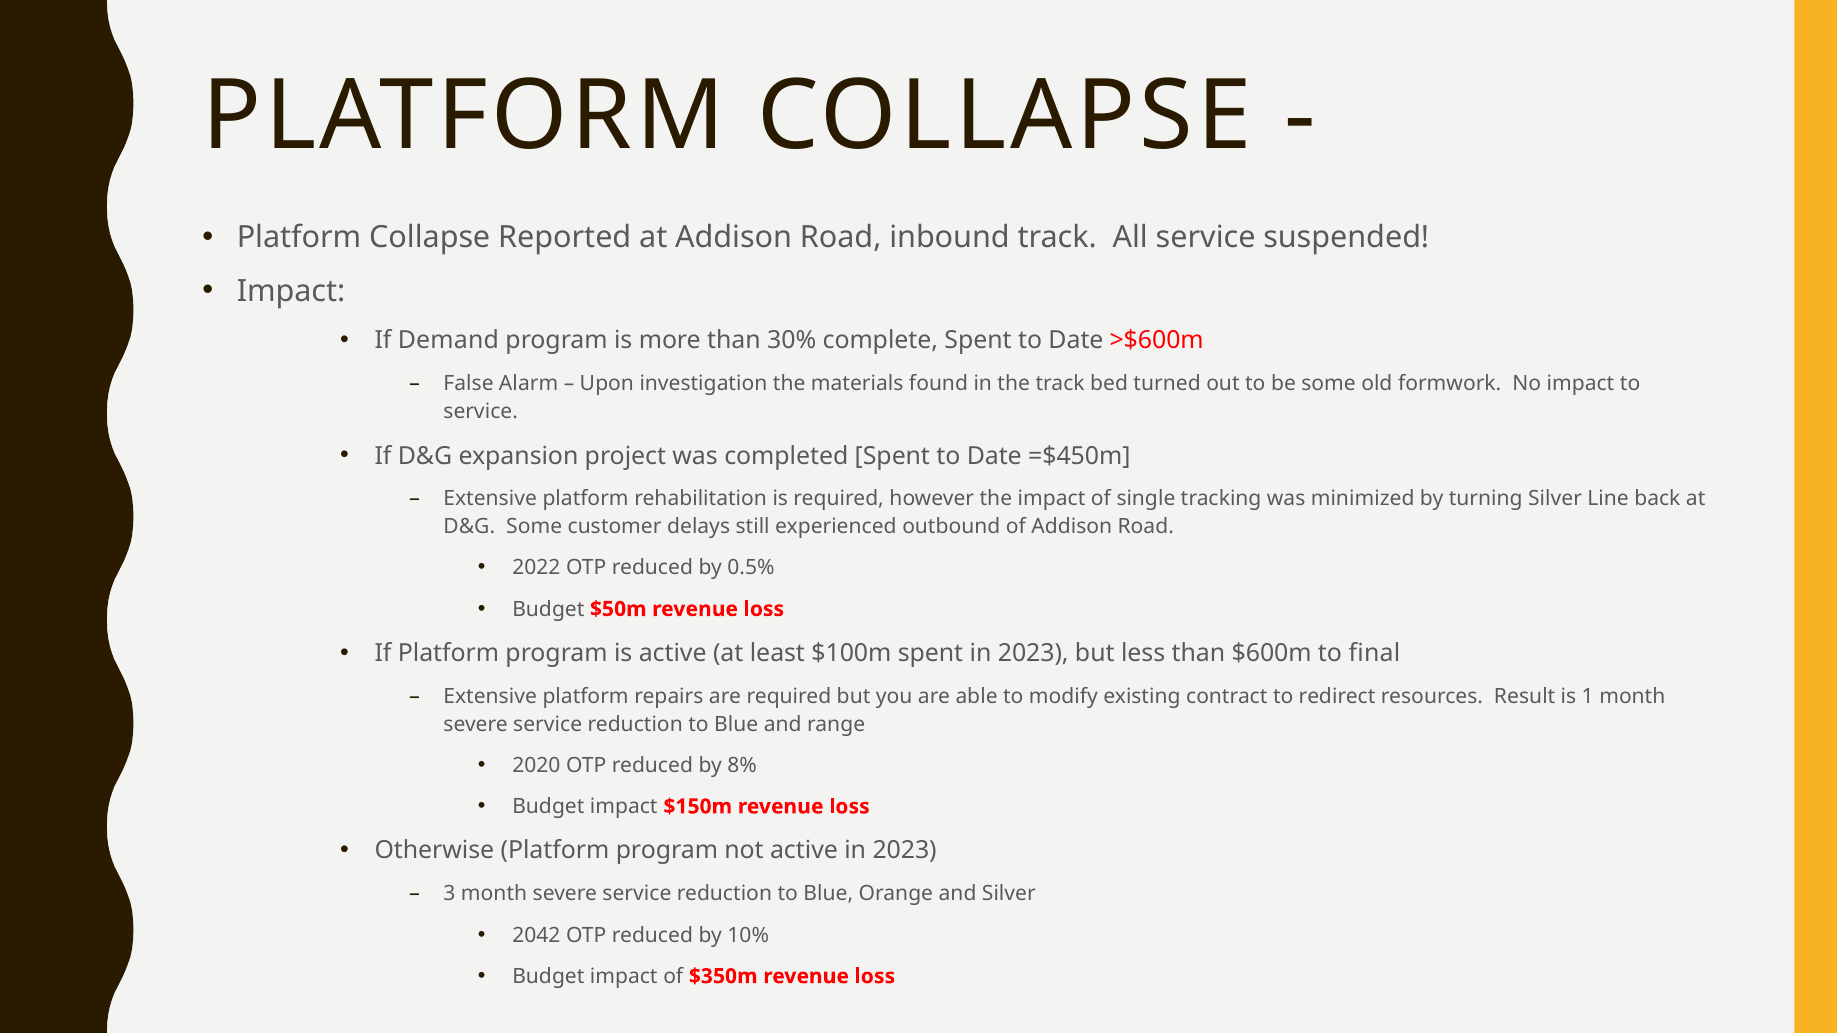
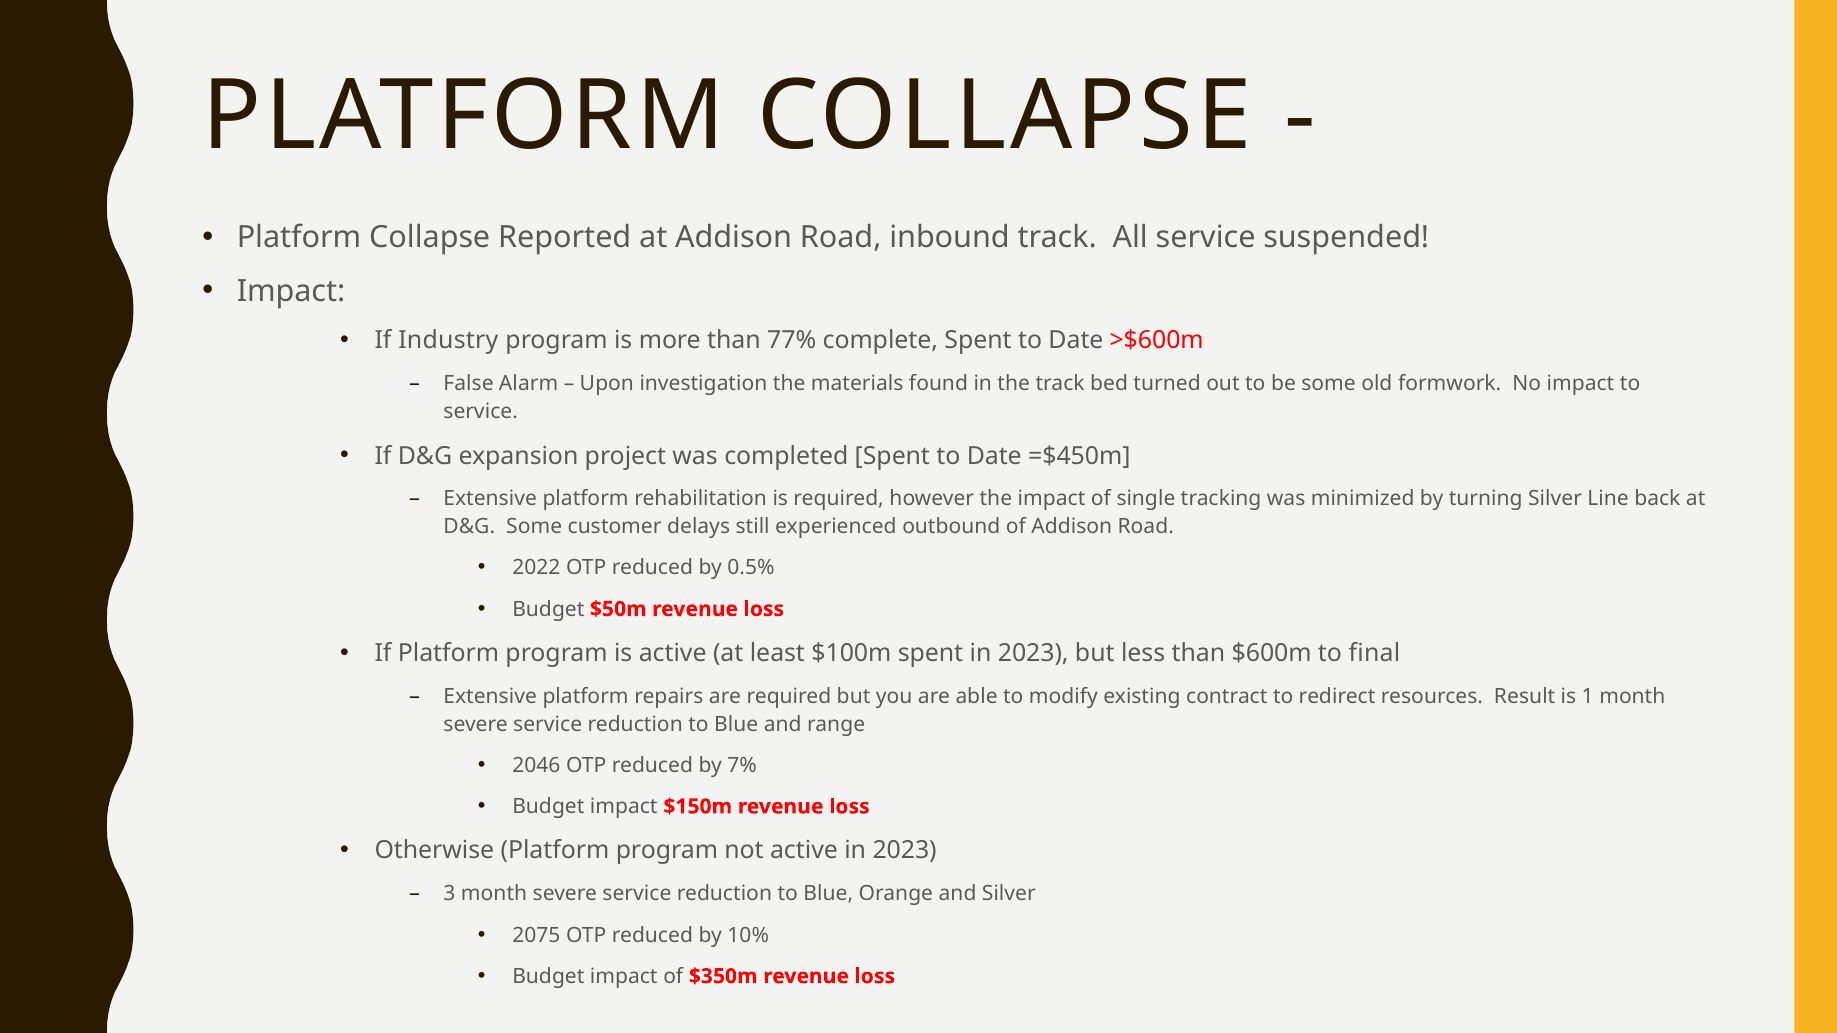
Demand: Demand -> Industry (448, 341)
30%: 30% -> 77% (792, 341)
2020: 2020 -> 2046 (536, 766)
8%: 8% -> 7% (742, 766)
2042: 2042 -> 2075 (536, 935)
